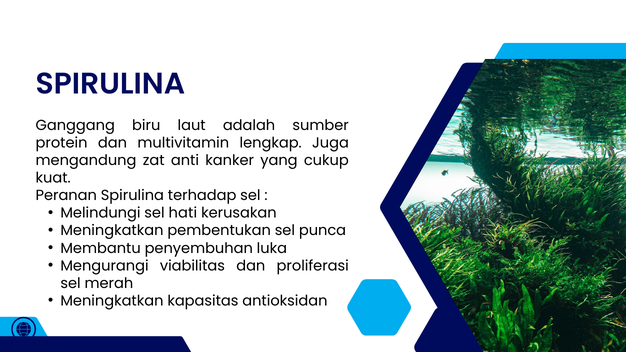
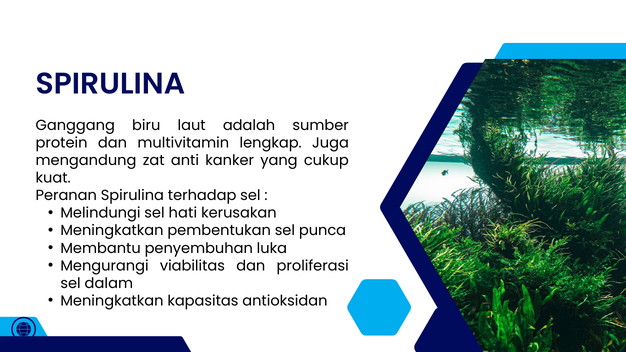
merah: merah -> dalam (109, 283)
